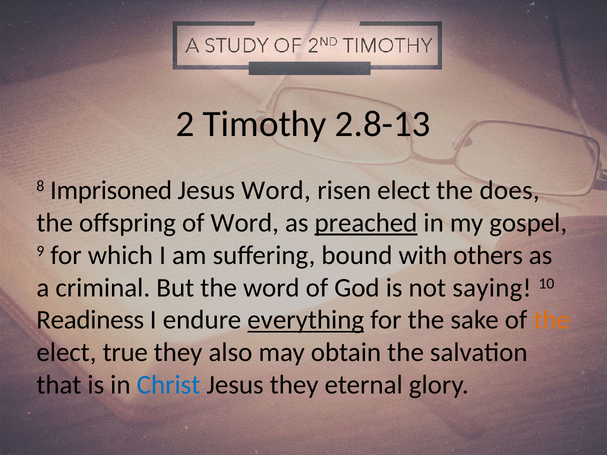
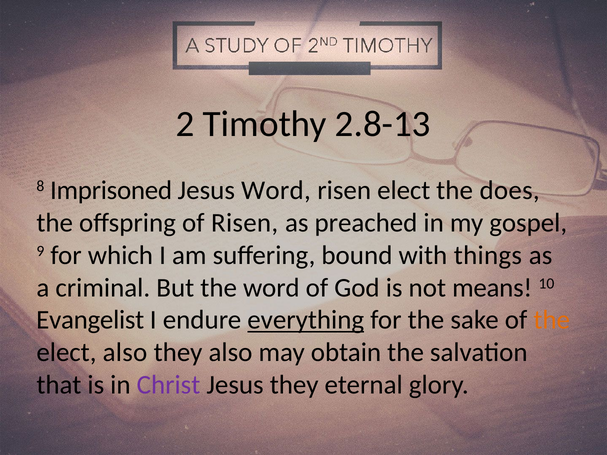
of Word: Word -> Risen (245, 223)
preached underline: present -> none (366, 223)
others: others -> things (488, 255)
saying: saying -> means (492, 288)
Readiness: Readiness -> Evangelist (90, 320)
elect true: true -> also (125, 353)
Christ colour: blue -> purple (168, 385)
